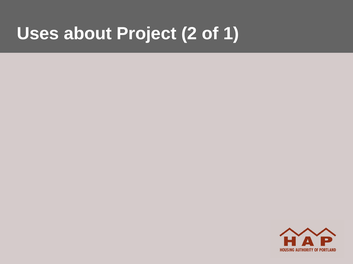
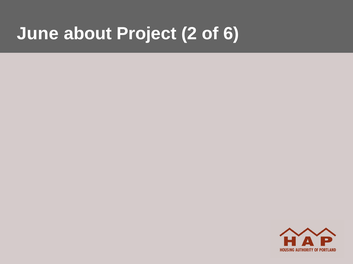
Uses: Uses -> June (38, 34)
1: 1 -> 6 (231, 34)
